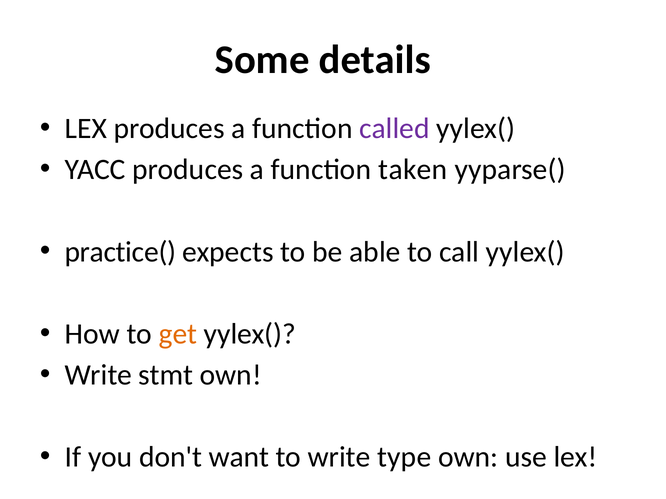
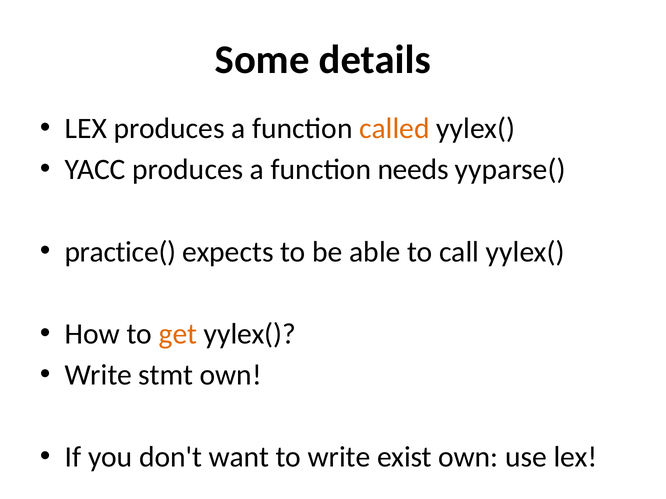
called colour: purple -> orange (394, 129)
taken: taken -> needs (413, 170)
type: type -> exist (404, 458)
